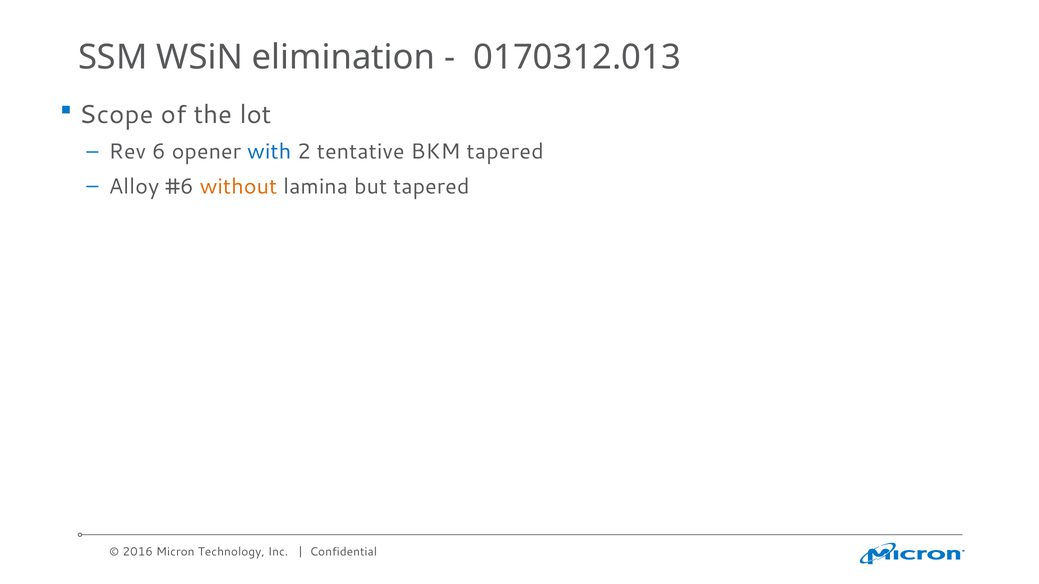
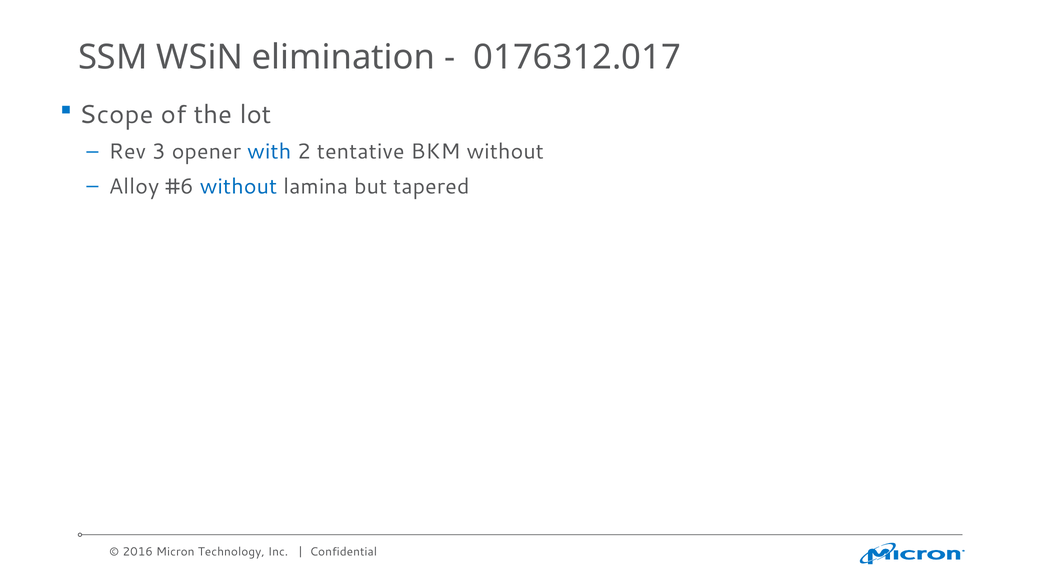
0170312.013: 0170312.013 -> 0176312.017 (577, 57)
6: 6 -> 3 (159, 152)
BKM tapered: tapered -> without (505, 152)
without colour: orange -> blue (238, 186)
